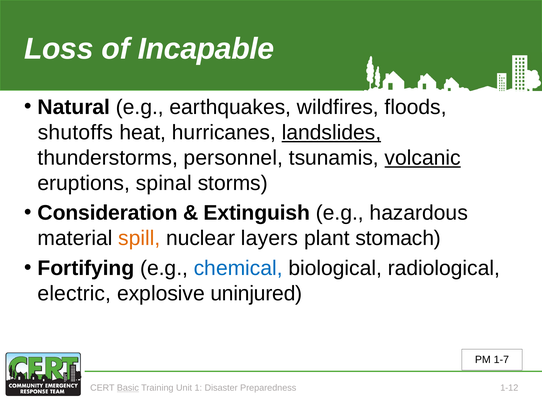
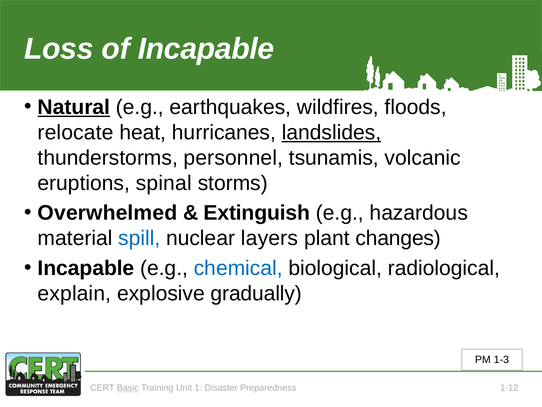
Natural underline: none -> present (74, 107)
shutoffs: shutoffs -> relocate (76, 132)
volcanic underline: present -> none (423, 158)
Consideration: Consideration -> Overwhelmed (107, 213)
spill colour: orange -> blue (139, 238)
stomach: stomach -> changes (398, 238)
Fortifying: Fortifying -> Incapable (86, 268)
electric: electric -> explain (74, 293)
uninjured: uninjured -> gradually (256, 293)
1-7: 1-7 -> 1-3 (501, 359)
